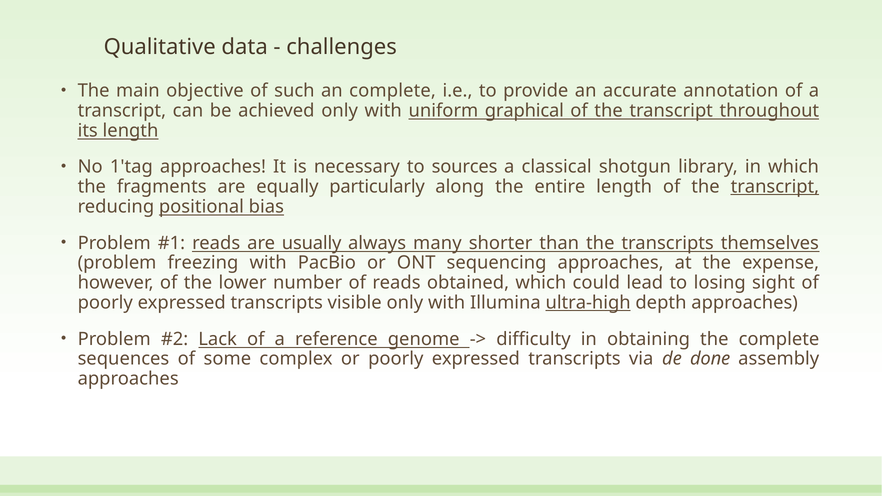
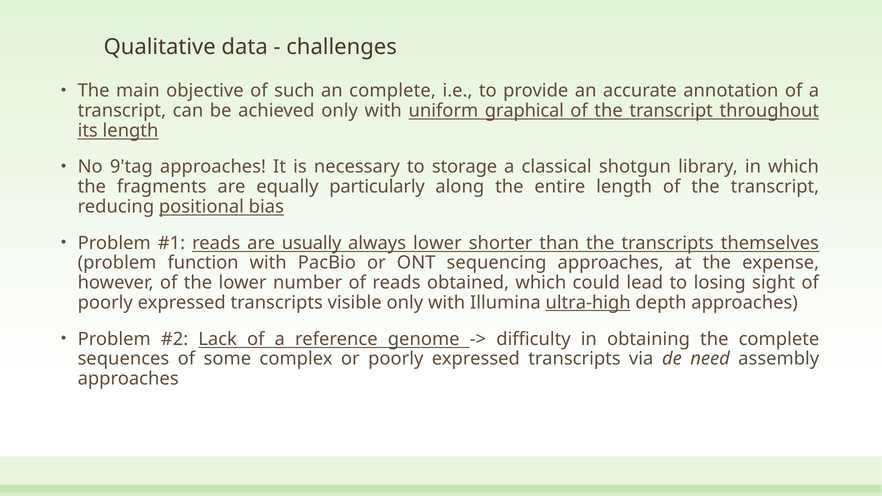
1'tag: 1'tag -> 9'tag (131, 167)
sources: sources -> storage (465, 167)
transcript underline: present -> none (775, 187)
always many: many -> lower (437, 243)
freezing: freezing -> function (203, 263)
done: done -> need (710, 359)
